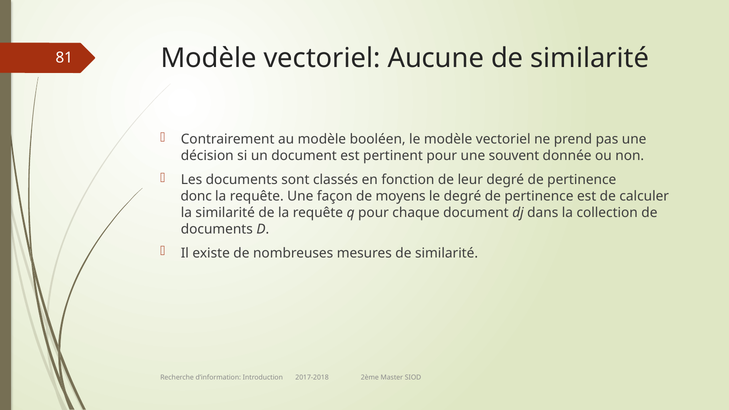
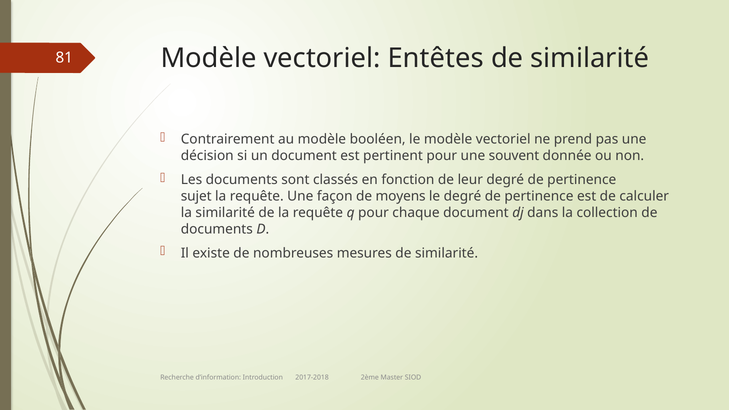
Aucune: Aucune -> Entêtes (436, 58)
donc: donc -> sujet (196, 196)
